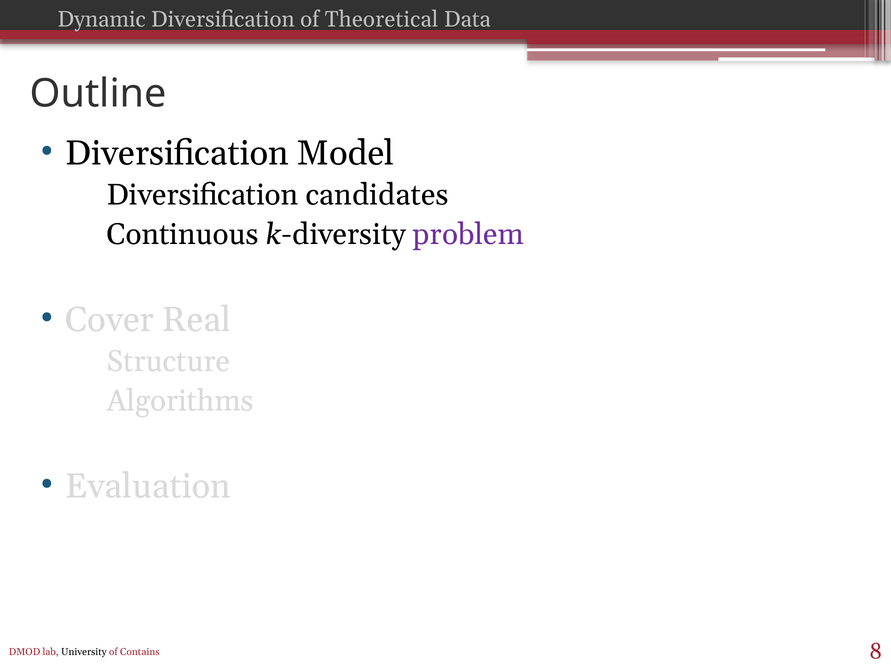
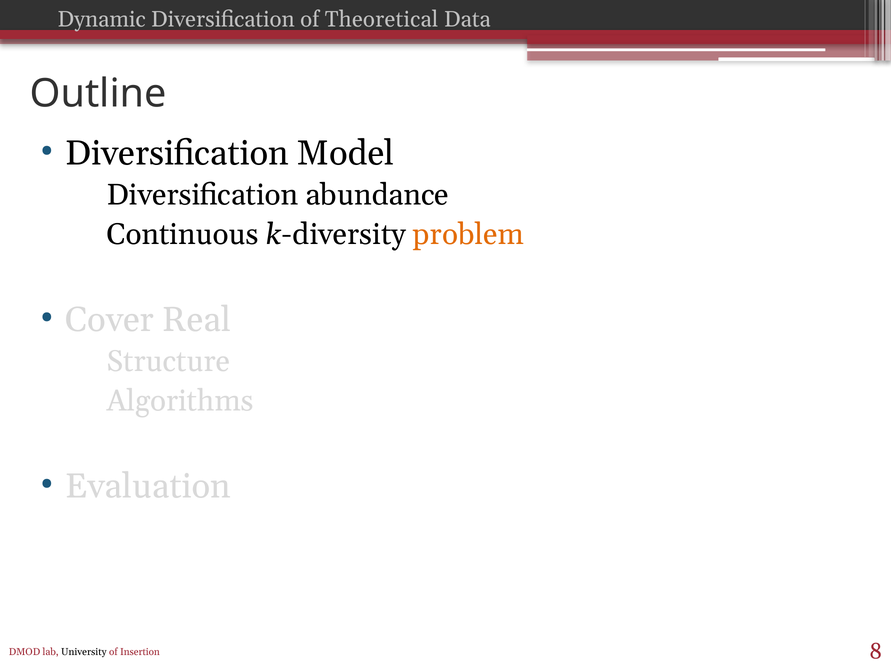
candidates: candidates -> abundance (377, 195)
problem colour: purple -> orange (468, 234)
Contains: Contains -> Insertion (140, 651)
